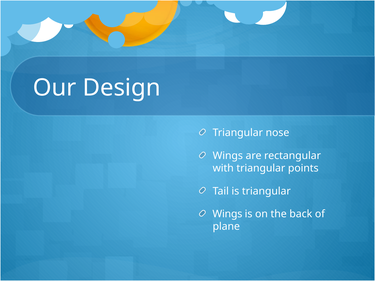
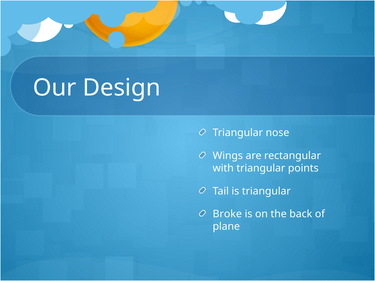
Wings: Wings -> Broke (227, 214)
